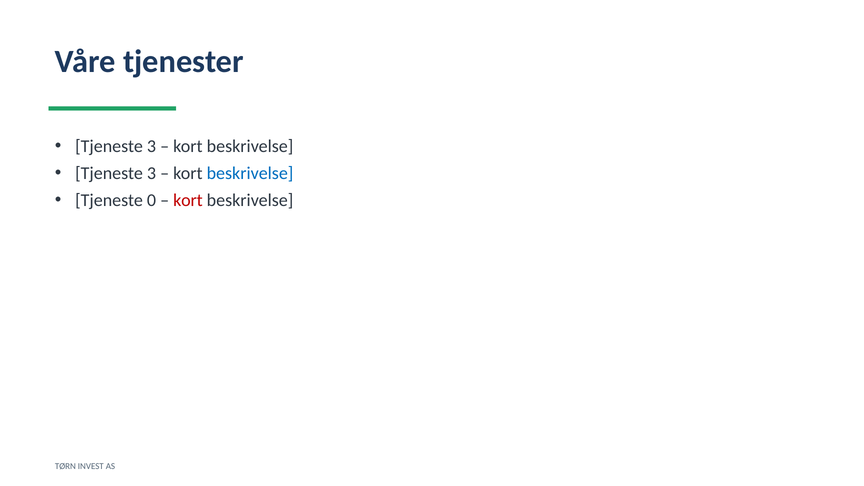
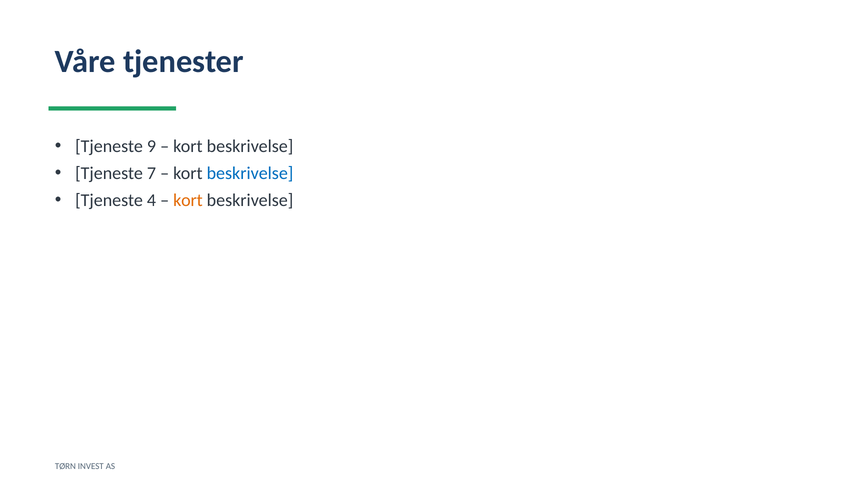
3: 3 -> 9 (151, 146)
3: 3 -> 7 (151, 173)
0: 0 -> 4 (151, 200)
kort colour: red -> orange (188, 200)
